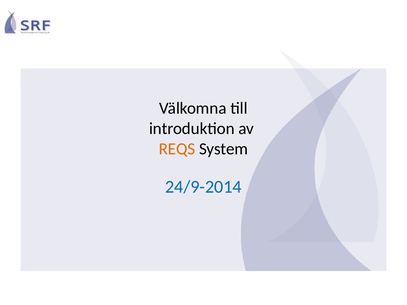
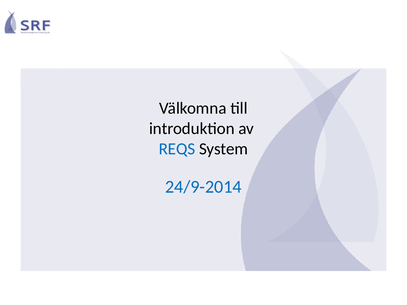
REQS colour: orange -> blue (177, 149)
